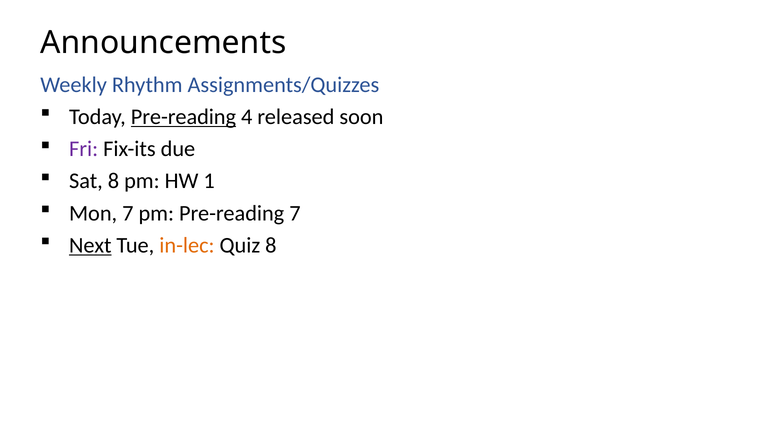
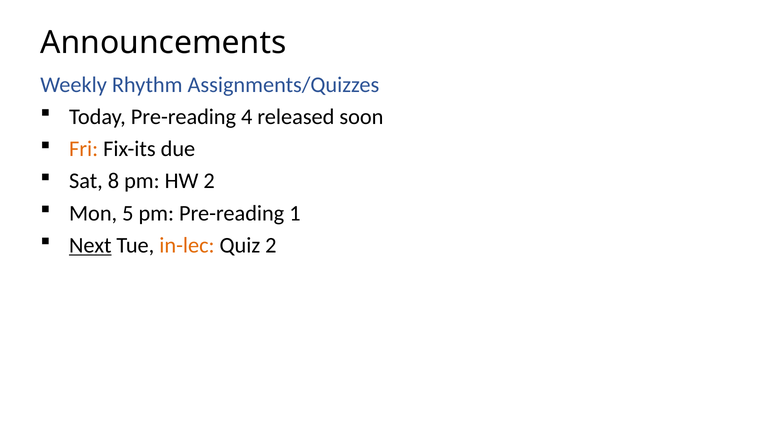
Pre-reading underline: present -> none (183, 117)
Fri colour: purple -> orange (84, 149)
HW 1: 1 -> 2 (209, 181)
Mon 7: 7 -> 5 (128, 213)
Pre-reading 7: 7 -> 1 (295, 213)
Quiz 8: 8 -> 2 (271, 245)
